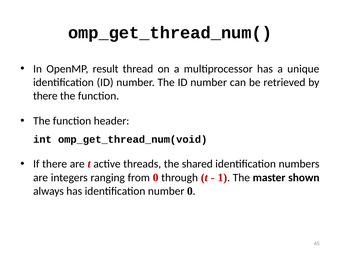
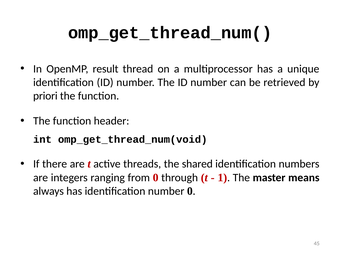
there: there -> priori (45, 96)
shown: shown -> means (304, 178)
